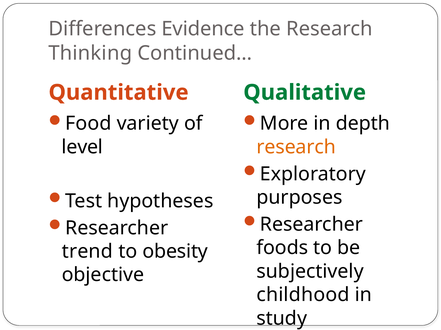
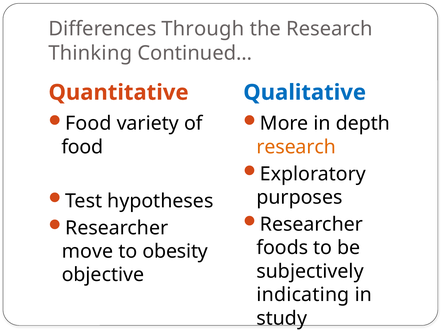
Evidence: Evidence -> Through (203, 29)
Qualitative colour: green -> blue (305, 93)
level: level -> food (82, 147)
trend: trend -> move (87, 252)
childhood: childhood -> indicating (303, 295)
